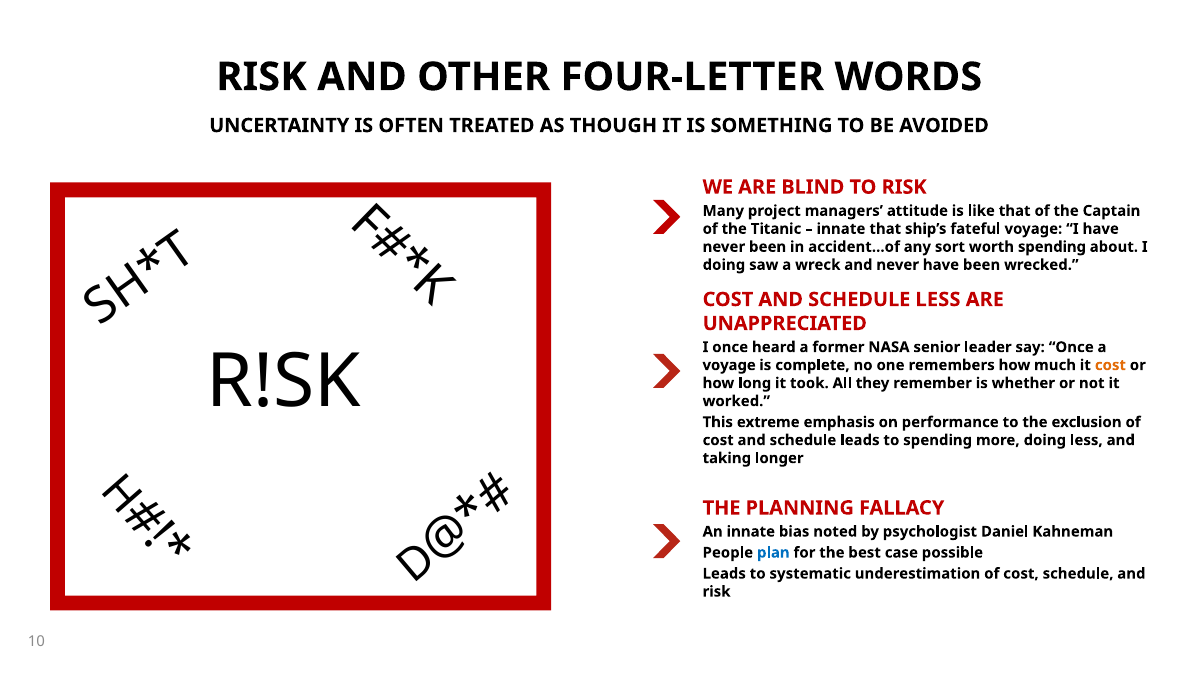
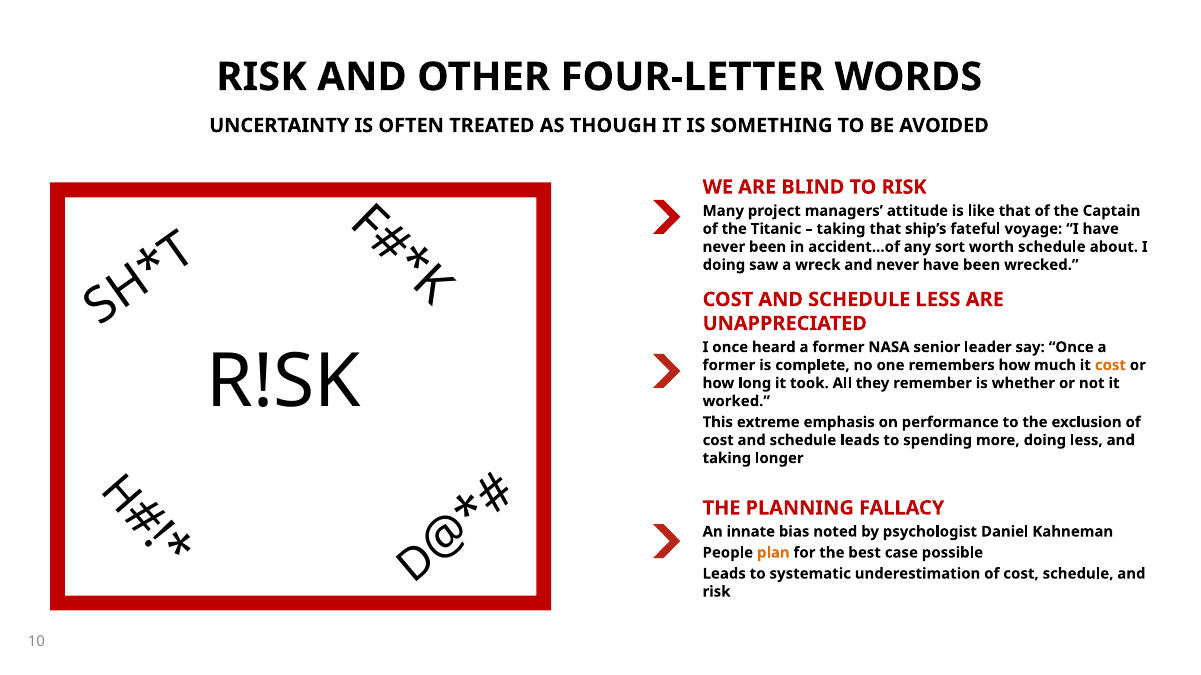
innate: innate -> taking (841, 229)
worth spending: spending -> schedule (1052, 247)
voyage: voyage -> former (729, 365)
plan colour: blue -> orange (773, 553)
